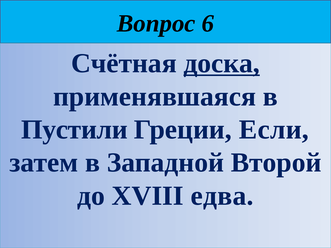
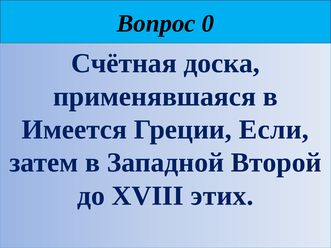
6: 6 -> 0 (208, 23)
доска underline: present -> none (222, 63)
Пустили: Пустили -> Имеется (74, 130)
едва: едва -> этих (222, 196)
